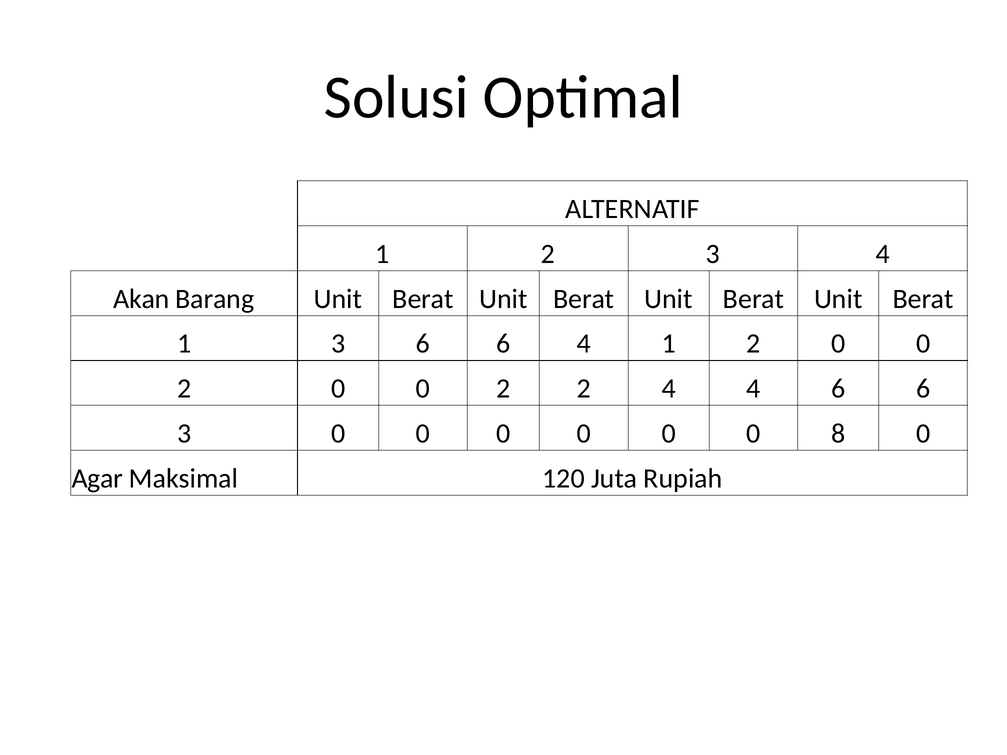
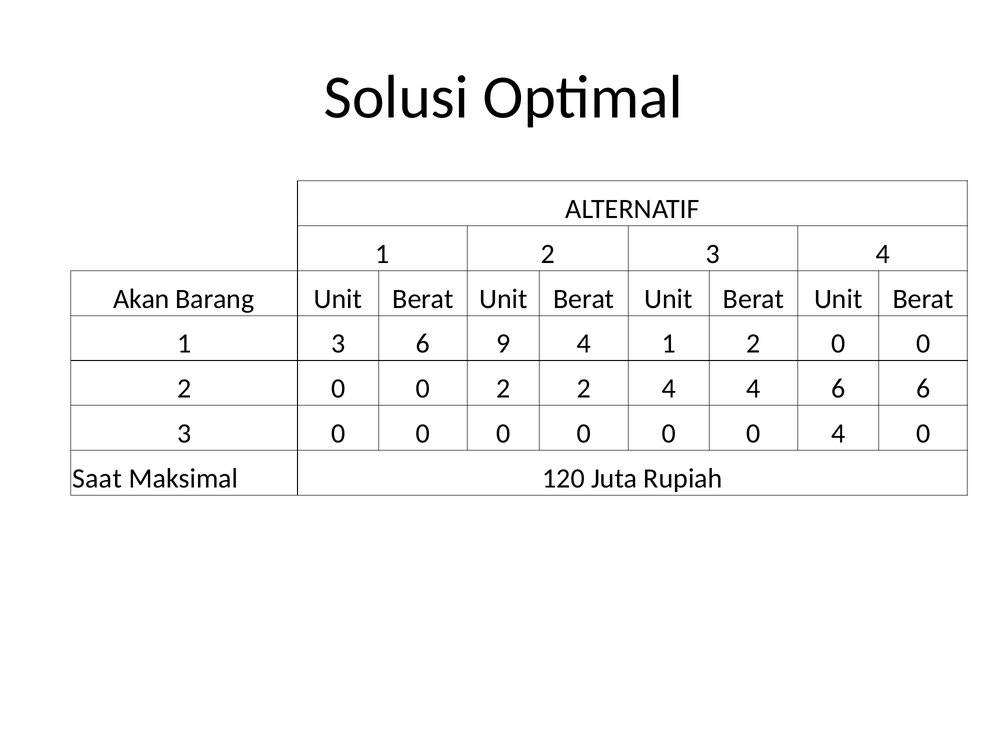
3 6 6: 6 -> 9 (503, 344)
0 8: 8 -> 4 (838, 434)
Agar: Agar -> Saat (97, 479)
